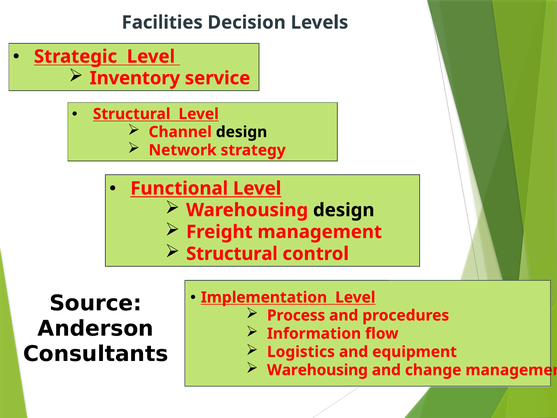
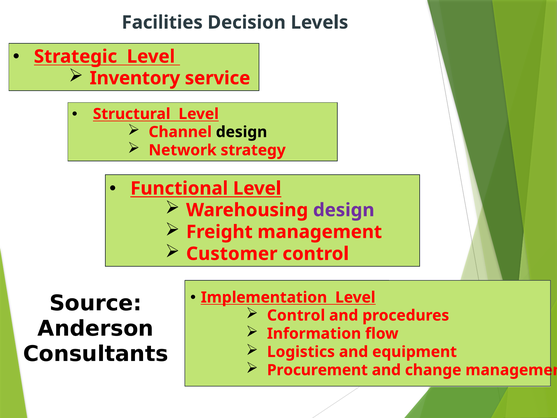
design colour: black -> purple (344, 210)
Structural: Structural -> Customer (232, 254)
Process: Process -> Control (296, 315)
Warehousing: Warehousing -> Procurement (317, 370)
